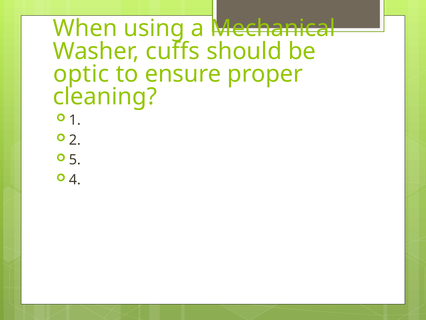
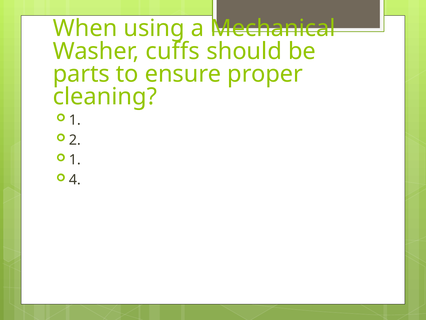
optic: optic -> parts (81, 74)
5: 5 -> 1 (75, 160)
